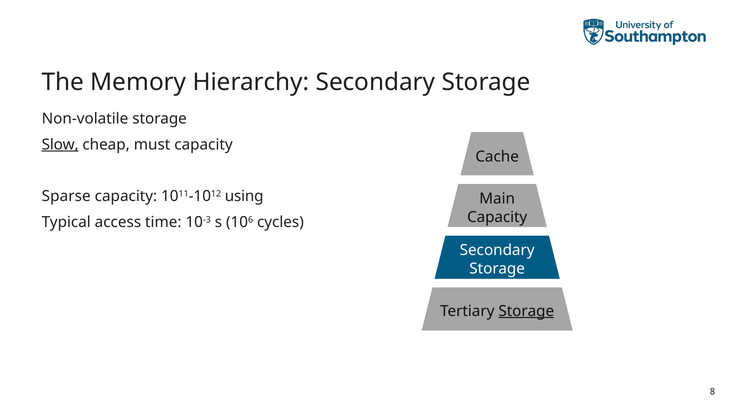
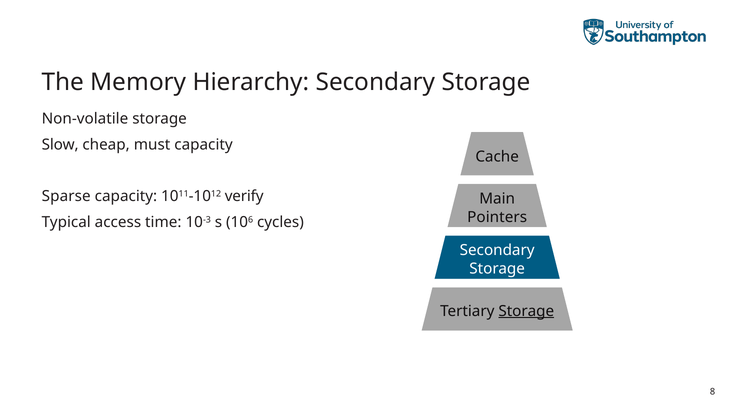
Slow underline: present -> none (60, 145)
using: using -> verify (244, 196)
Capacity: Capacity -> Pointers (497, 217)
